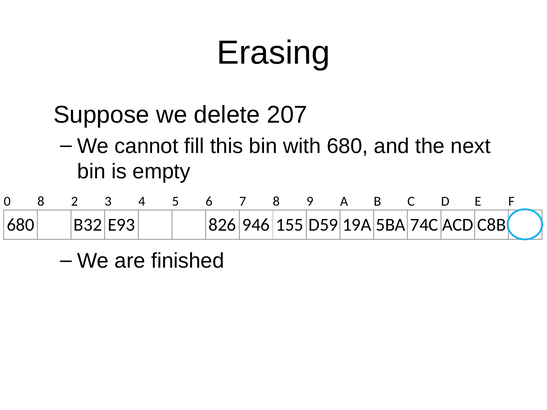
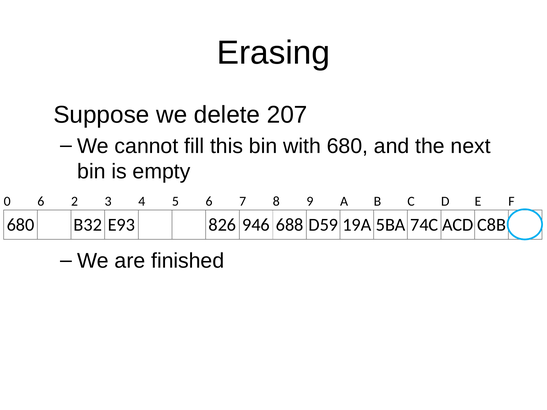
0 8: 8 -> 6 (41, 201)
155: 155 -> 688 (290, 225)
